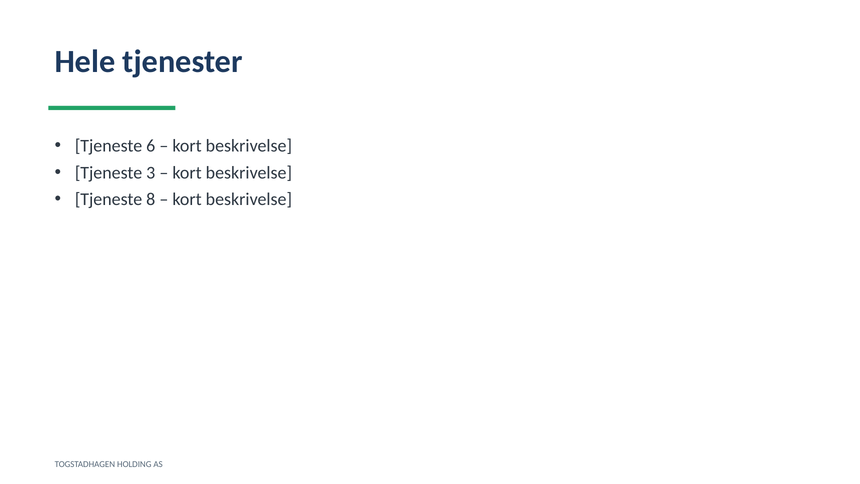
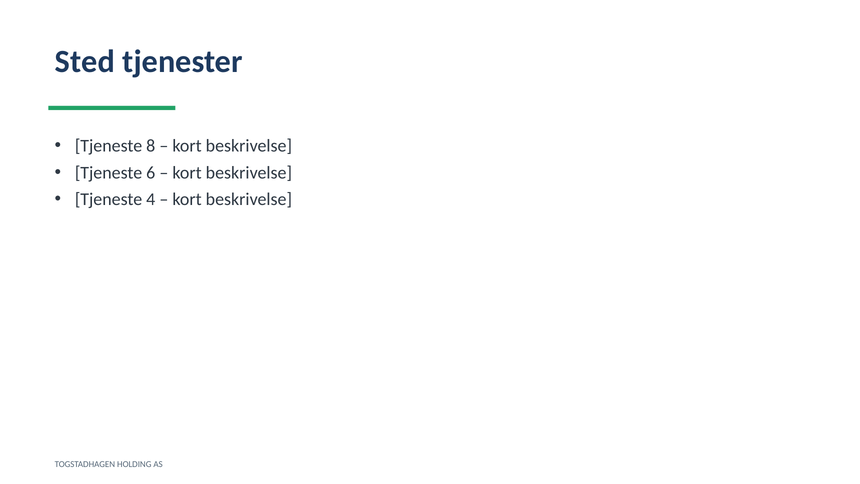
Hele: Hele -> Sted (85, 61)
6: 6 -> 8 (151, 146)
3: 3 -> 6 (151, 173)
8: 8 -> 4 (151, 199)
